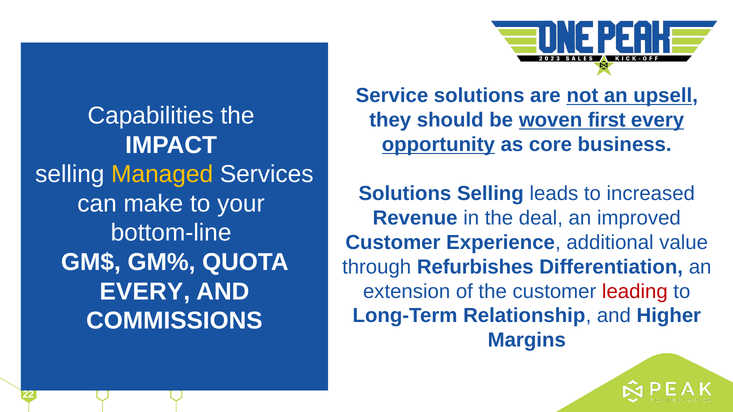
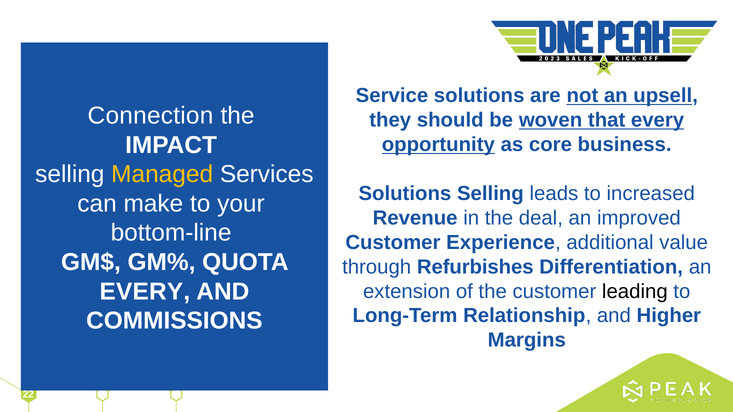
Capabilities: Capabilities -> Connection (151, 116)
first: first -> that (607, 120)
leading colour: red -> black (635, 292)
